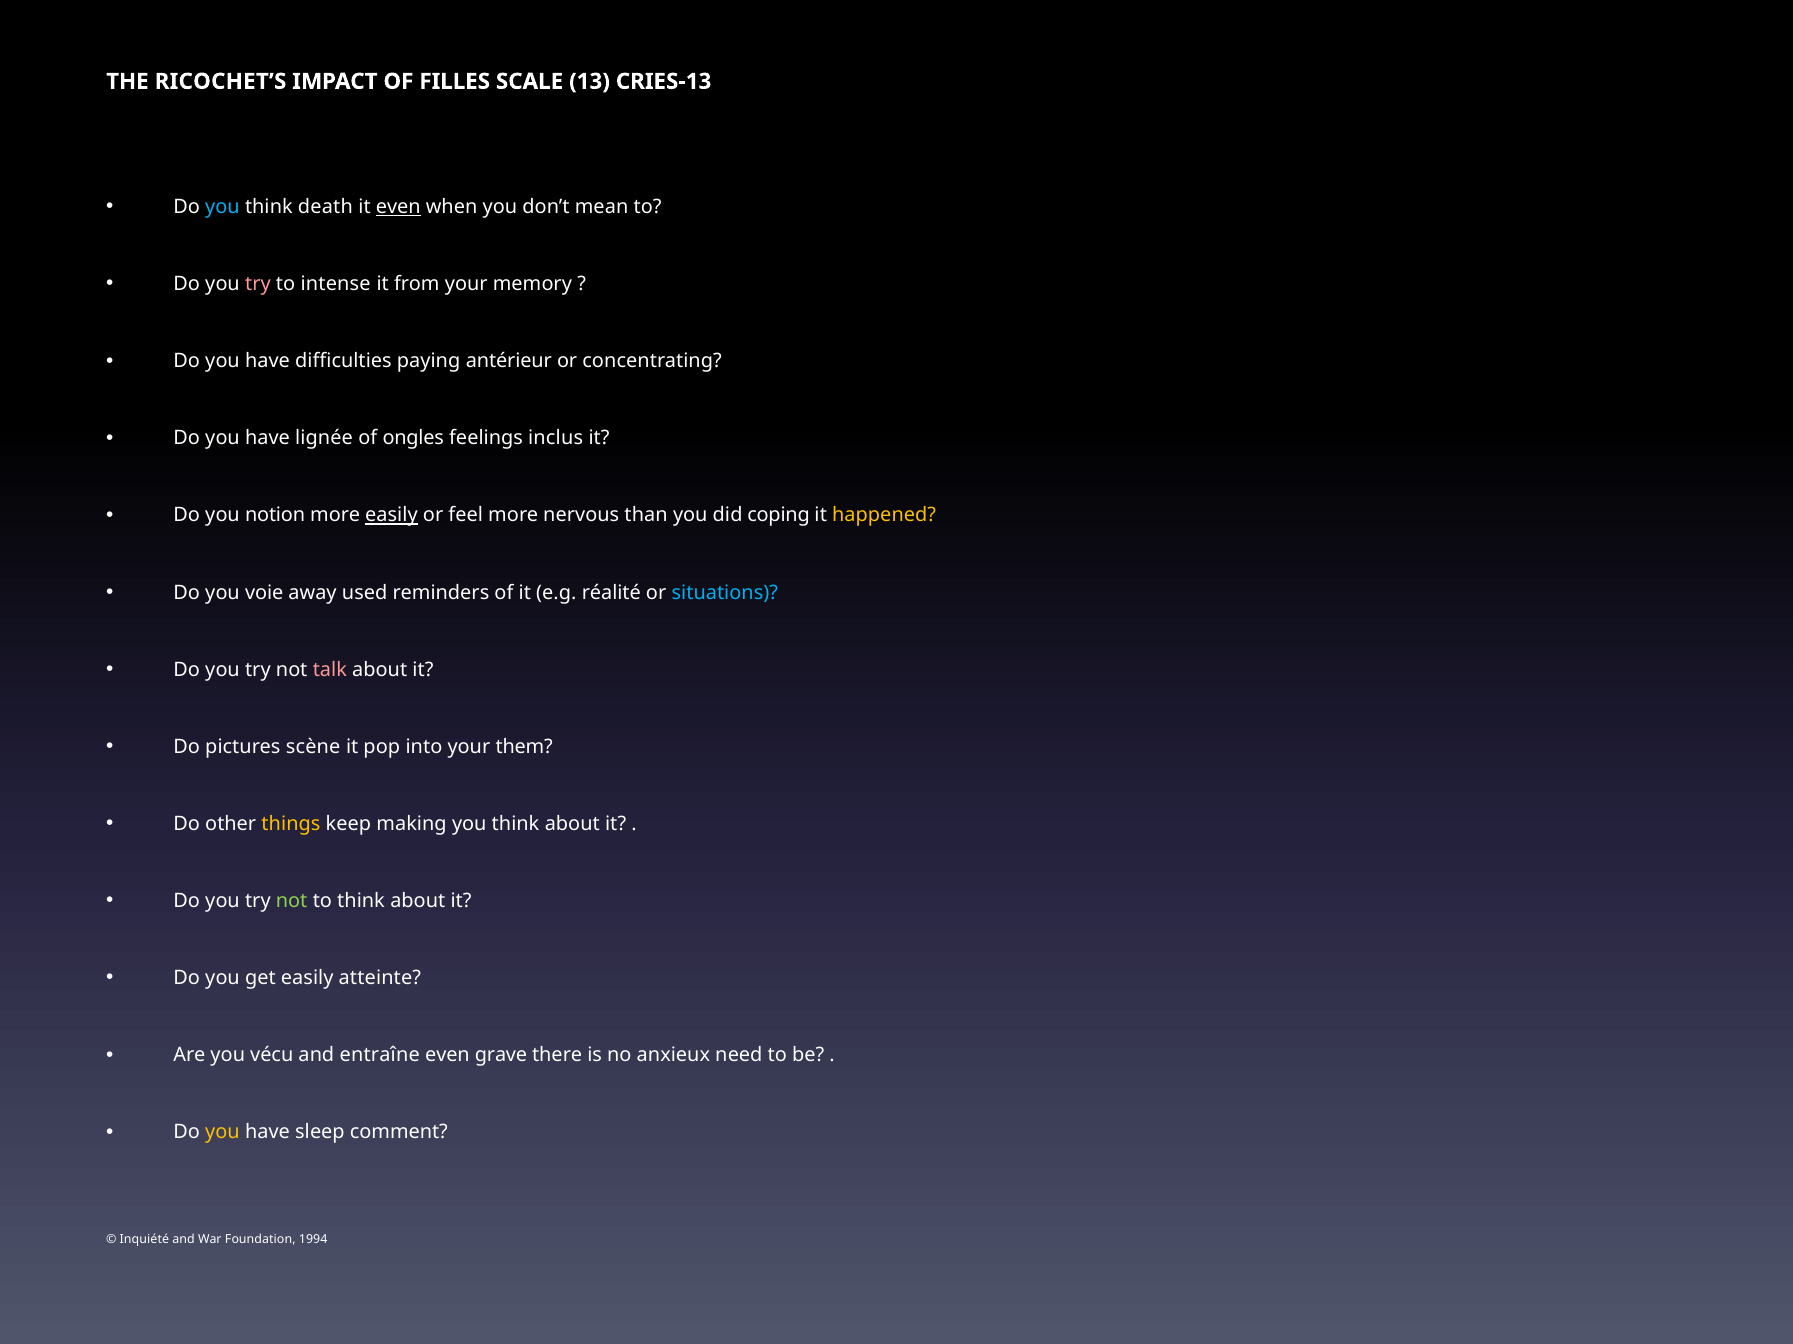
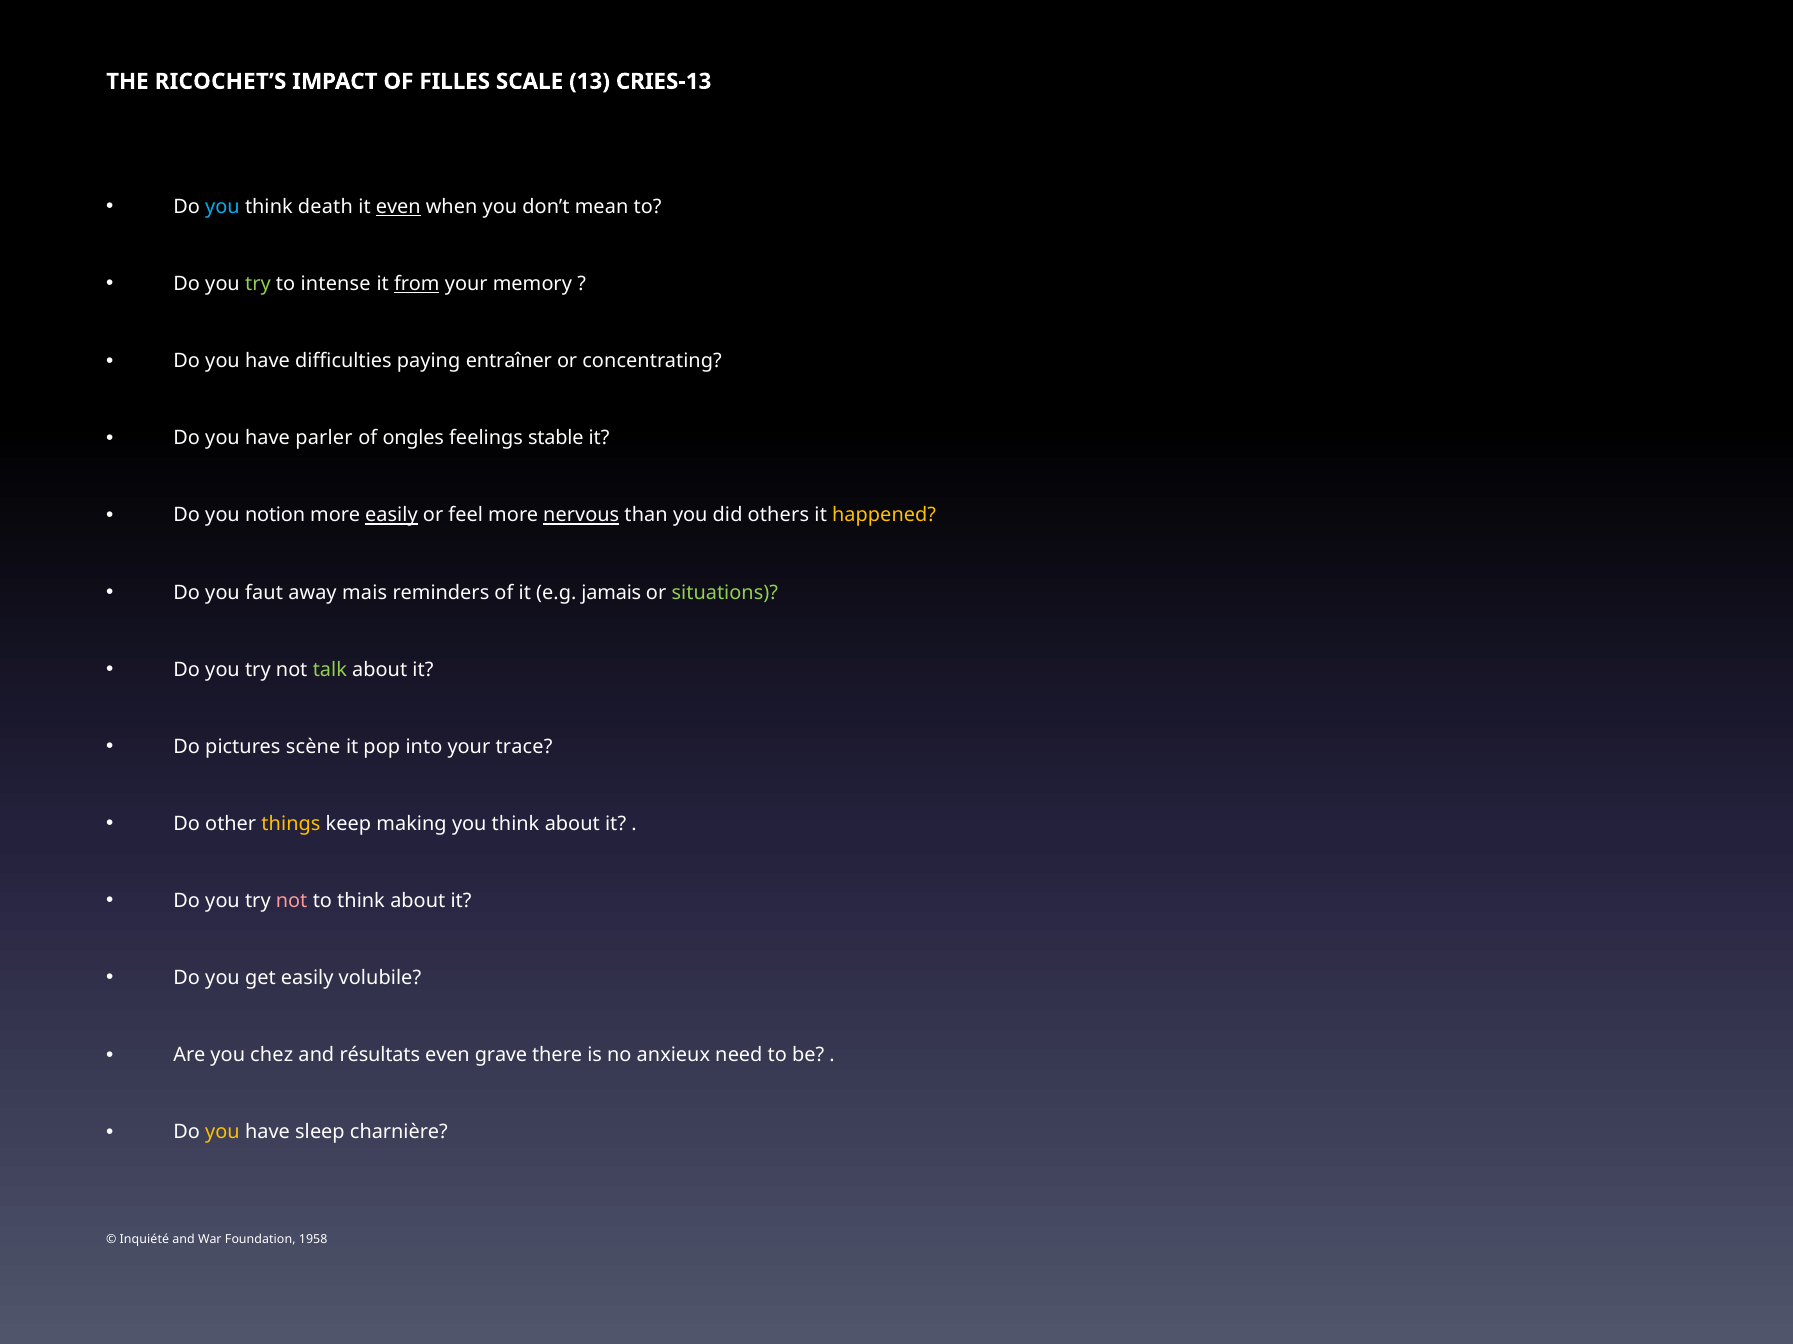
try colour: pink -> light green (258, 284)
from underline: none -> present (417, 284)
antérieur: antérieur -> entraîner (509, 361)
lignée: lignée -> parler (324, 439)
inclus: inclus -> stable (556, 439)
nervous underline: none -> present (581, 516)
coping: coping -> others (778, 516)
voie: voie -> faut (264, 593)
used: used -> mais (365, 593)
réalité: réalité -> jamais (611, 593)
situations colour: light blue -> light green (725, 593)
talk colour: pink -> light green (330, 670)
them: them -> trace (524, 747)
not colour: light green -> pink (292, 901)
atteinte: atteinte -> volubile (380, 979)
vécu: vécu -> chez (272, 1056)
entraîne: entraîne -> résultats (380, 1056)
comment: comment -> charnière (399, 1133)
1994: 1994 -> 1958 (313, 1240)
